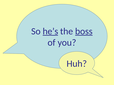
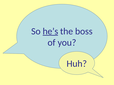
boss underline: present -> none (84, 31)
